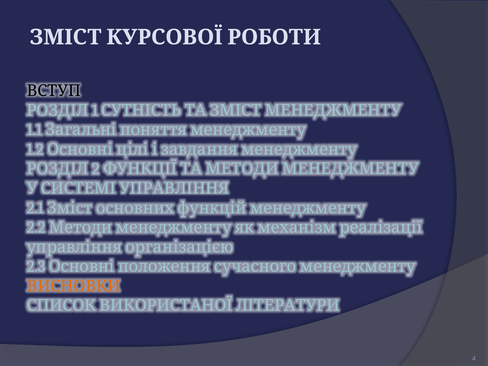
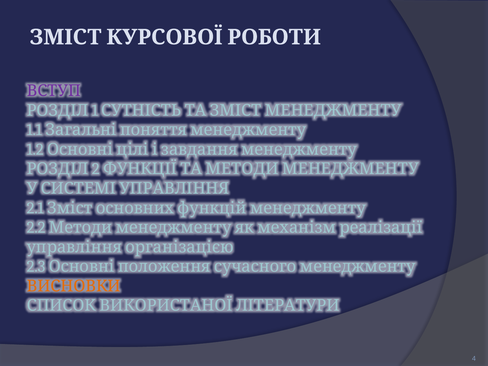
ВСТУП colour: black -> purple (54, 91)
